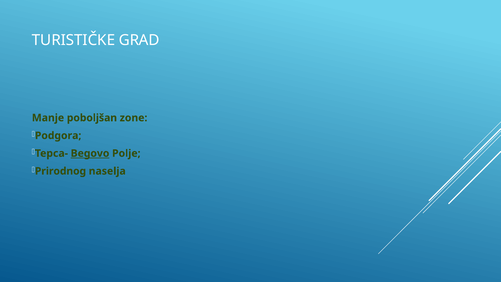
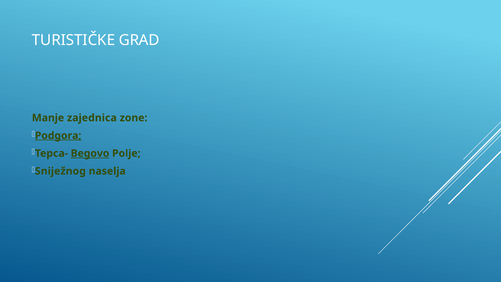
poboljšan: poboljšan -> zajednica (92, 118)
Podgora underline: none -> present (58, 136)
Prirodnog: Prirodnog -> Sniježnog (60, 171)
